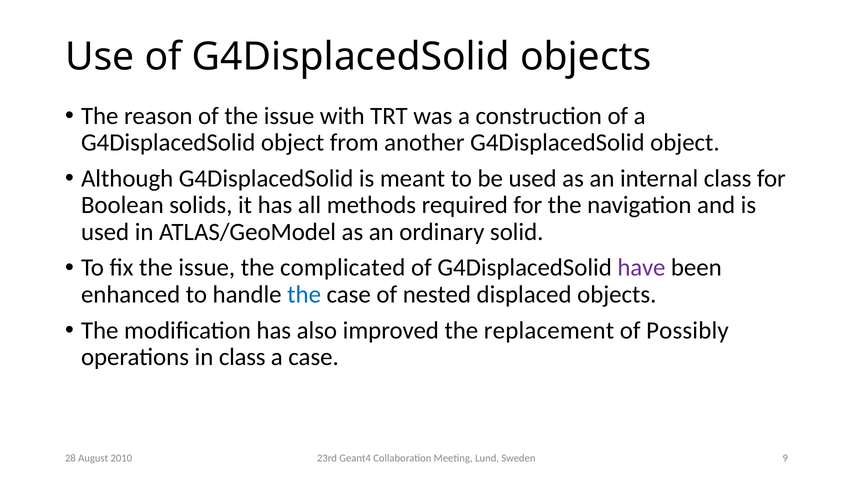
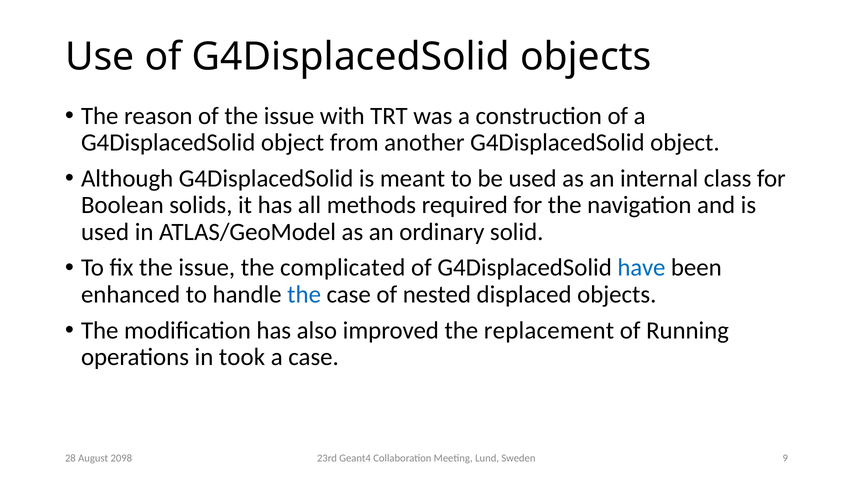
have colour: purple -> blue (641, 268)
Possibly: Possibly -> Running (688, 330)
in class: class -> took (242, 357)
2010: 2010 -> 2098 (121, 458)
